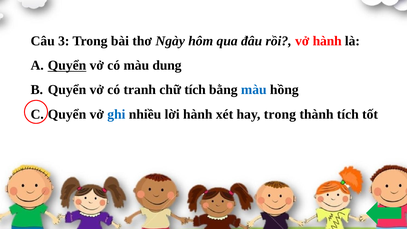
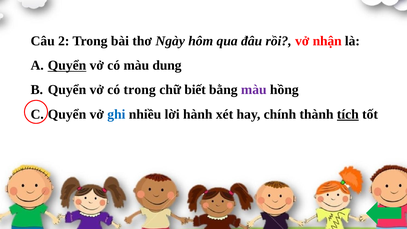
3: 3 -> 2 (64, 41)
vở hành: hành -> nhận (327, 41)
có tranh: tranh -> trong (140, 90)
chữ tích: tích -> biết (195, 90)
màu colour: blue -> purple (254, 90)
hay trong: trong -> chính (280, 114)
tích underline: none -> present (348, 114)
